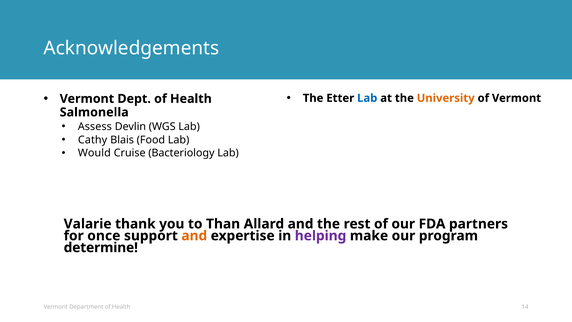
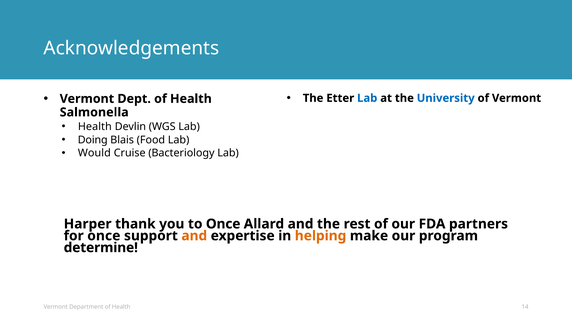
University colour: orange -> blue (446, 98)
Assess: Assess -> Health (95, 126)
Cathy: Cathy -> Doing (93, 140)
Valarie: Valarie -> Harper (88, 224)
to Than: Than -> Once (223, 224)
helping colour: purple -> orange (321, 236)
